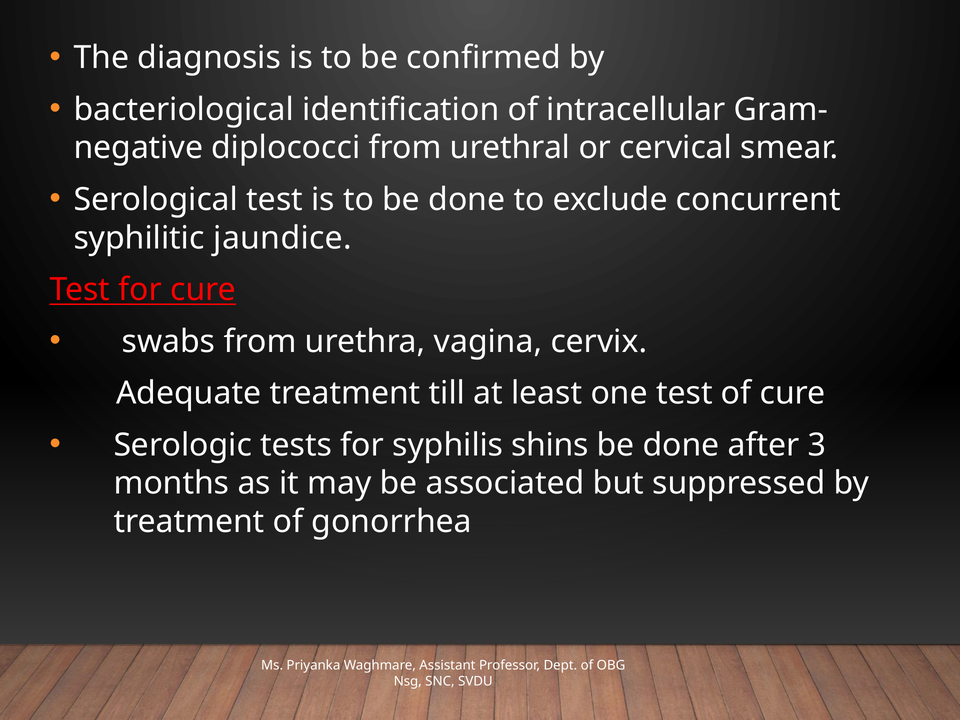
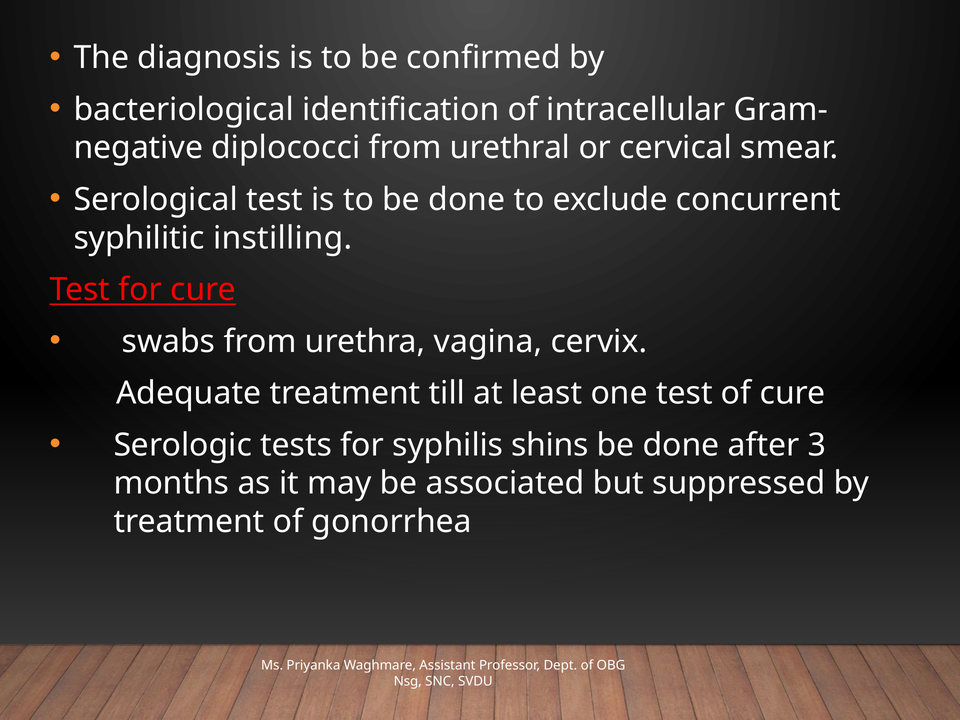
jaundice: jaundice -> instilling (283, 238)
